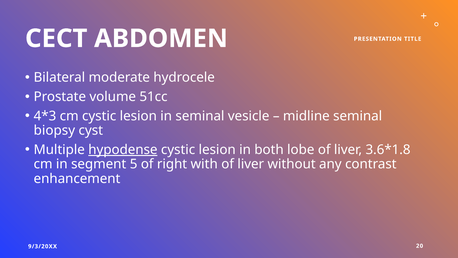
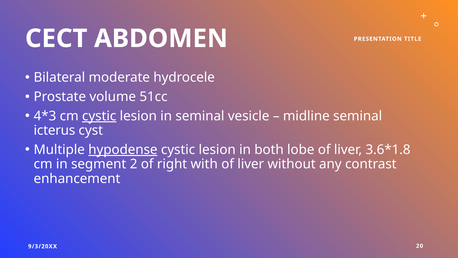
cystic underline: none -> present (99, 116)
biopsy: biopsy -> icterus (54, 130)
5: 5 -> 2 (134, 164)
